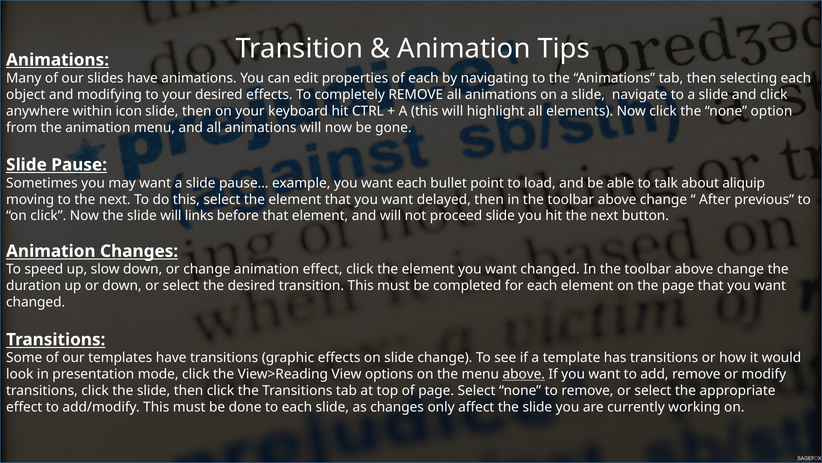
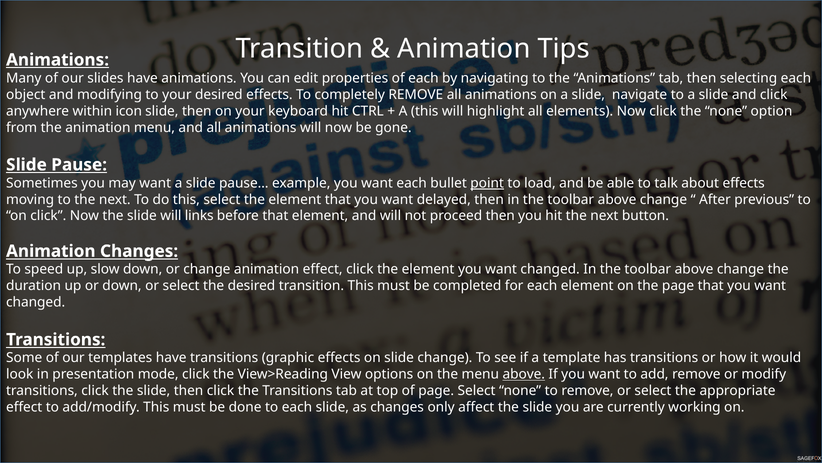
point underline: none -> present (487, 183)
about aliquip: aliquip -> effects (744, 183)
proceed slide: slide -> then (500, 216)
